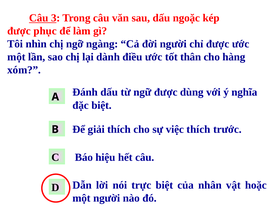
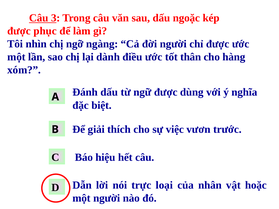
việc thích: thích -> vươn (199, 130)
trực biệt: biệt -> loại (164, 185)
